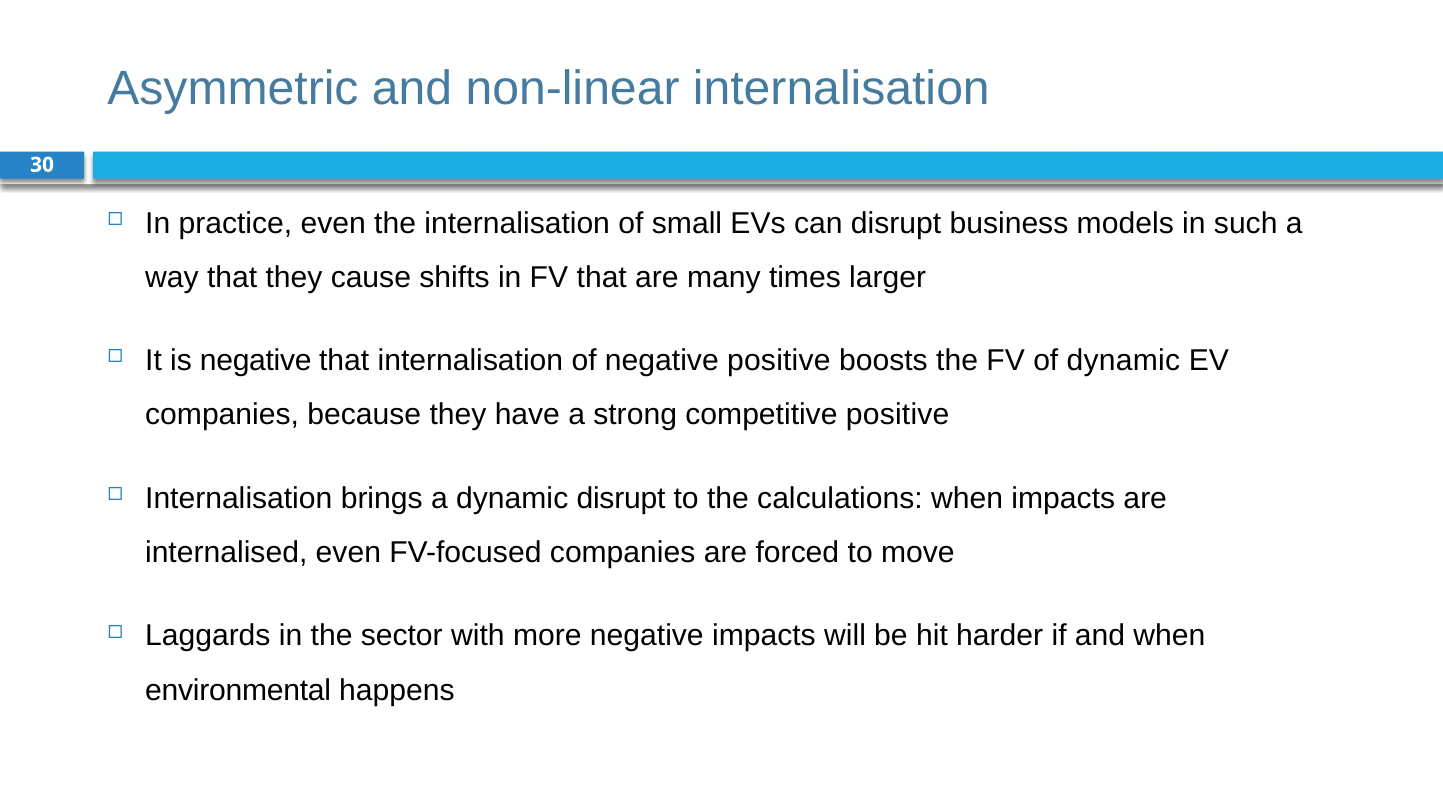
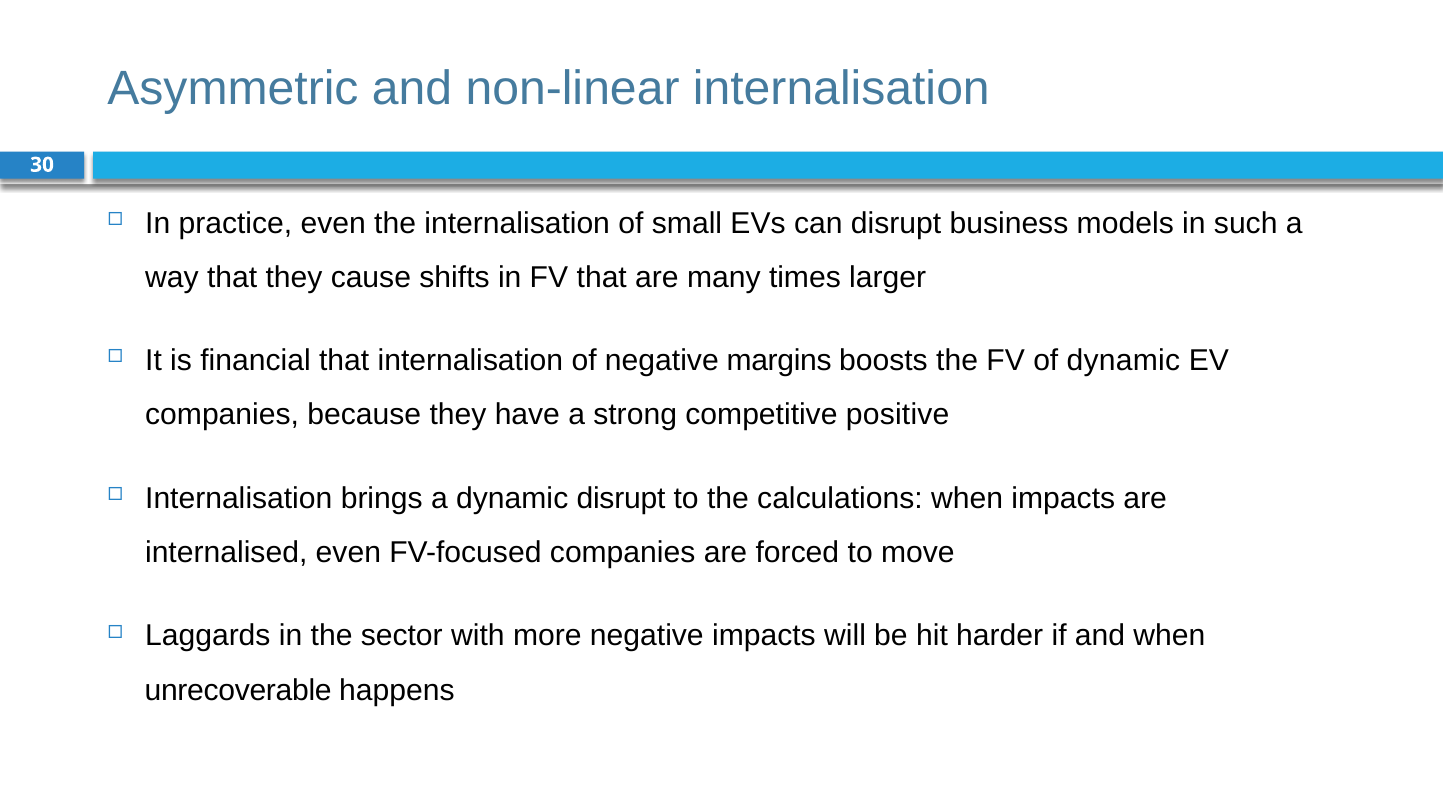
is negative: negative -> financial (256, 361)
negative positive: positive -> margins (779, 361)
environmental: environmental -> unrecoverable (238, 690)
